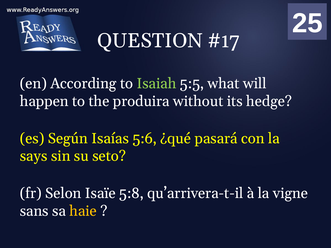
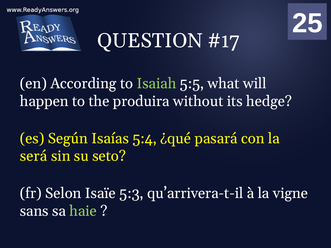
5:6: 5:6 -> 5:4 (145, 139)
says: says -> será (34, 156)
5:8: 5:8 -> 5:3 (131, 194)
haie colour: yellow -> light green (83, 211)
